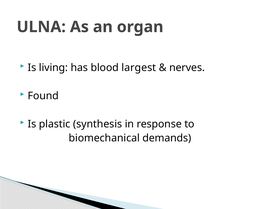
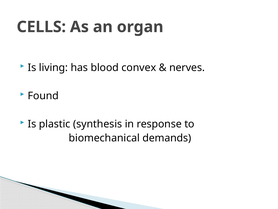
ULNA: ULNA -> CELLS (41, 27)
largest: largest -> convex (139, 67)
